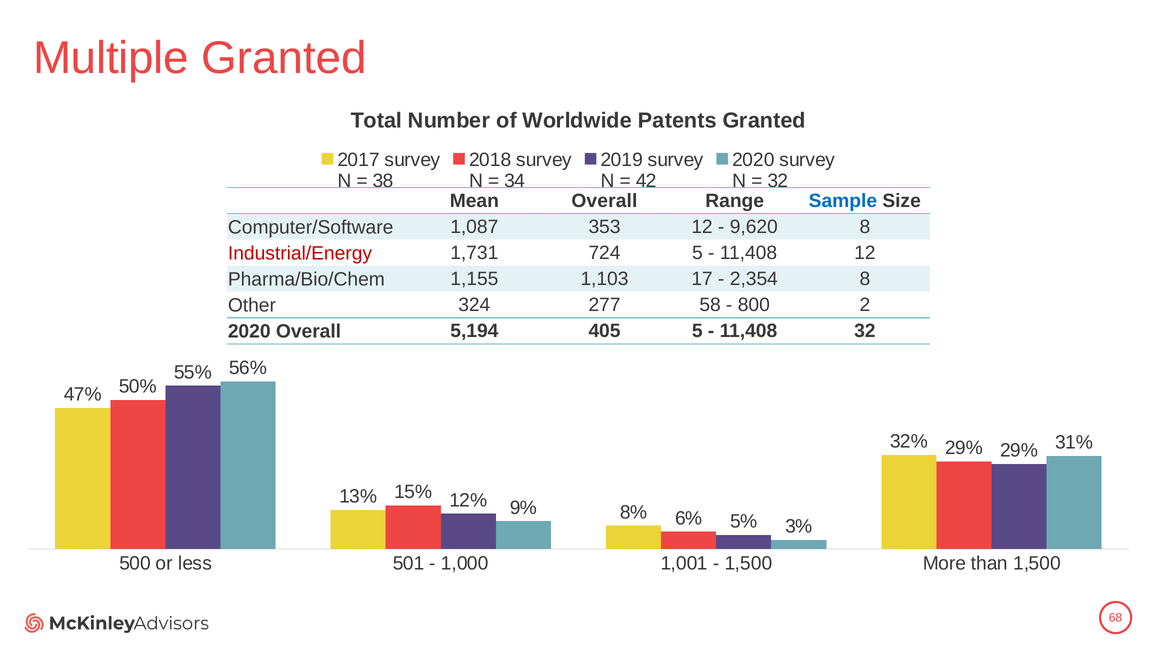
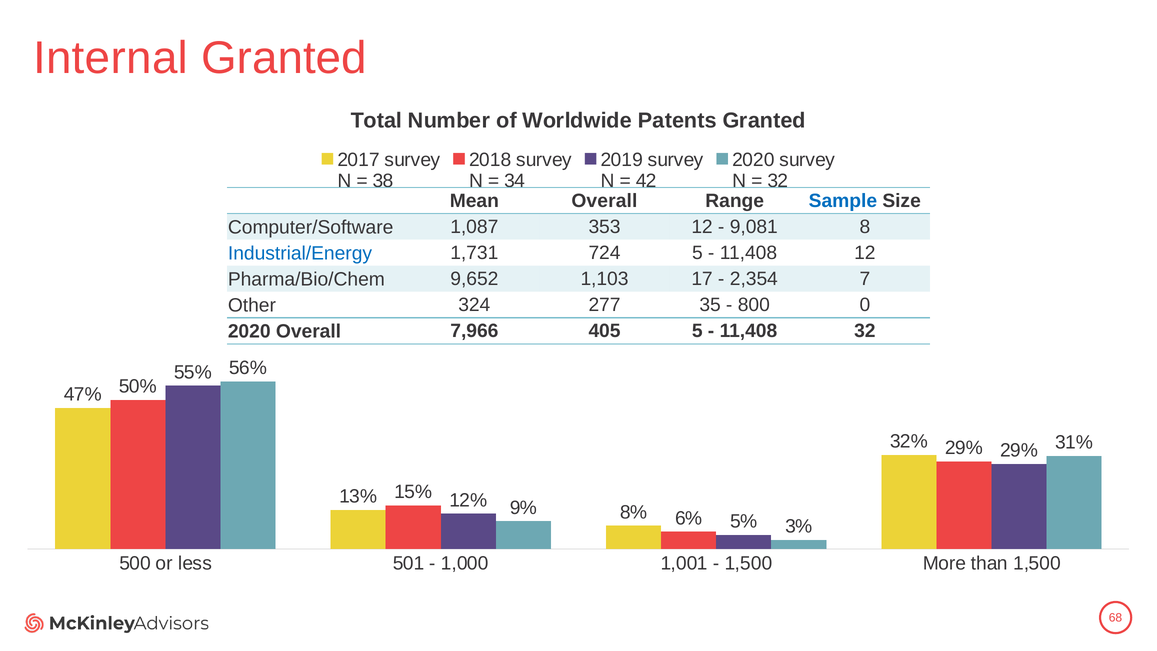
Multiple: Multiple -> Internal (111, 58)
9,620: 9,620 -> 9,081 (754, 227)
Industrial/Energy colour: red -> blue (300, 253)
1,155: 1,155 -> 9,652 (474, 279)
2,354 8: 8 -> 7 (865, 279)
58: 58 -> 35 (710, 305)
2: 2 -> 0 (865, 305)
5,194: 5,194 -> 7,966 (474, 331)
